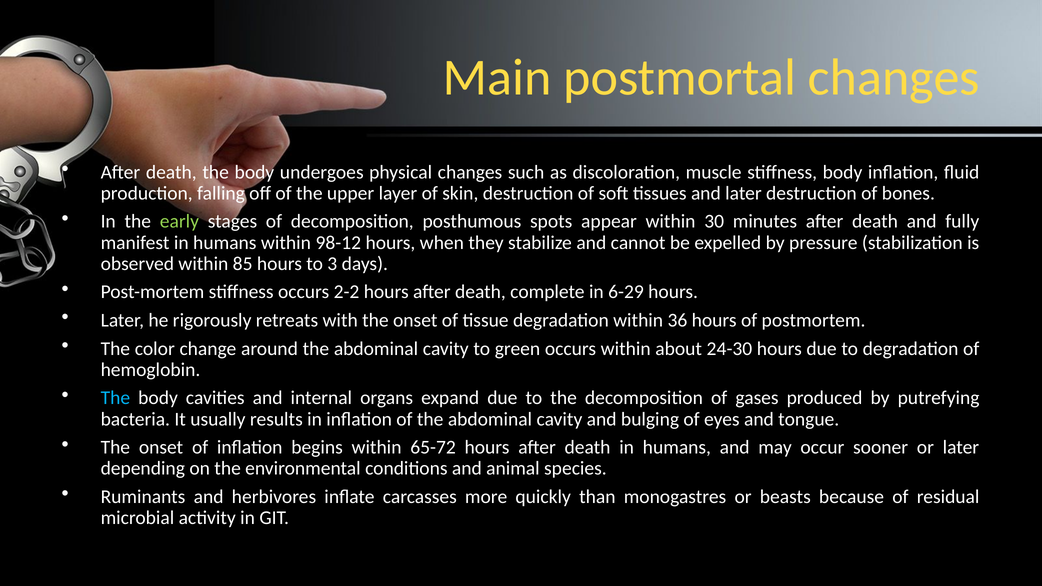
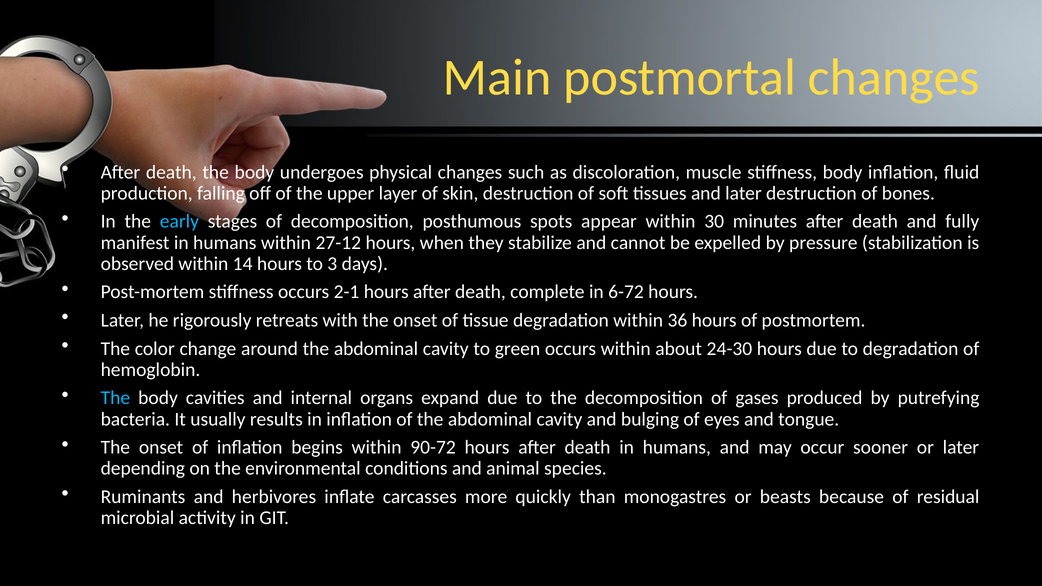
early colour: light green -> light blue (179, 222)
98-12: 98-12 -> 27-12 (338, 243)
85: 85 -> 14 (243, 264)
2-2: 2-2 -> 2-1 (347, 292)
6-29: 6-29 -> 6-72 (626, 292)
65-72: 65-72 -> 90-72 (433, 447)
